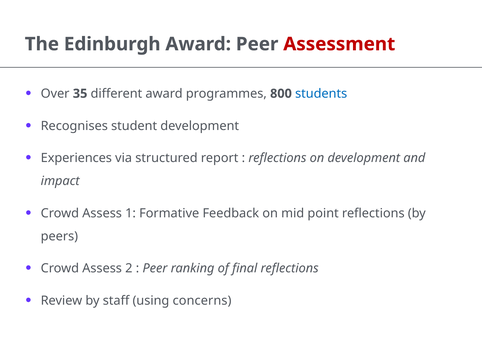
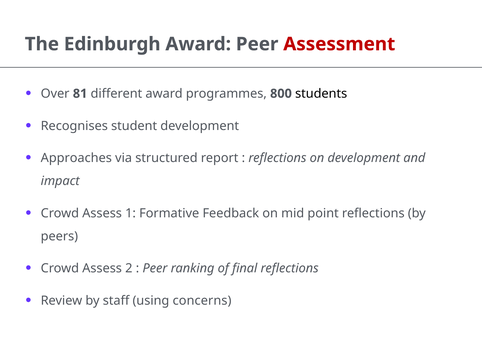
35: 35 -> 81 (80, 94)
students colour: blue -> black (321, 94)
Experiences: Experiences -> Approaches (76, 158)
